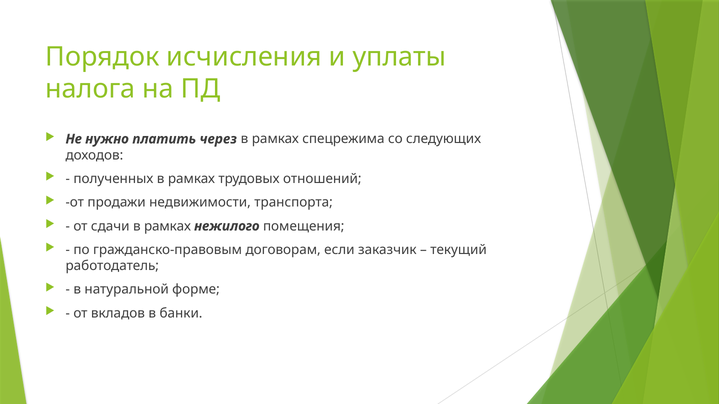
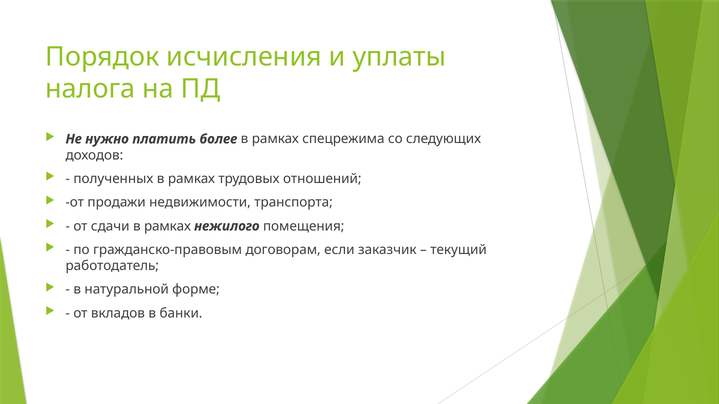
через: через -> более (218, 139)
